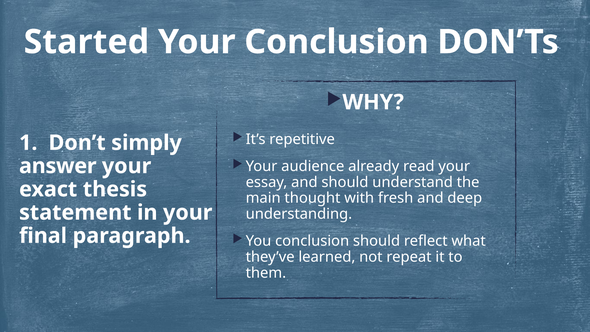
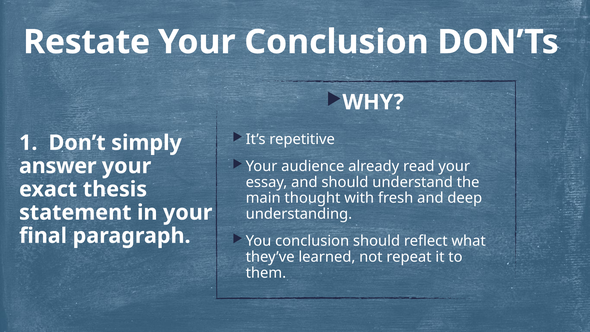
Started: Started -> Restate (87, 42)
